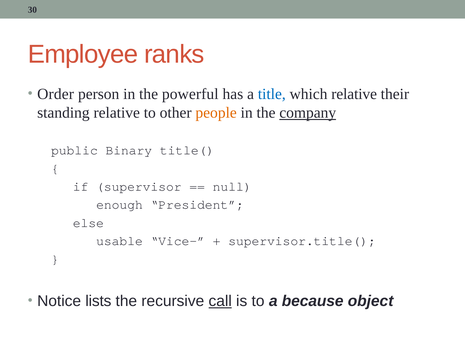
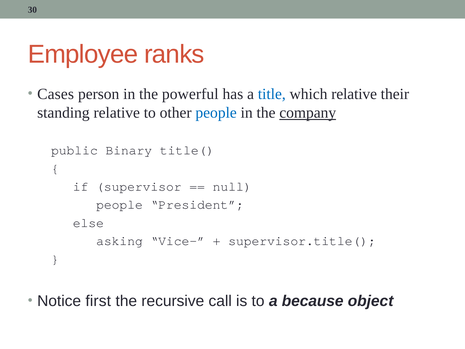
Order: Order -> Cases (56, 94)
people colour: orange -> blue (216, 113)
enough: enough -> people (119, 205)
usable: usable -> asking (119, 241)
lists: lists -> first (98, 301)
call underline: present -> none (220, 301)
